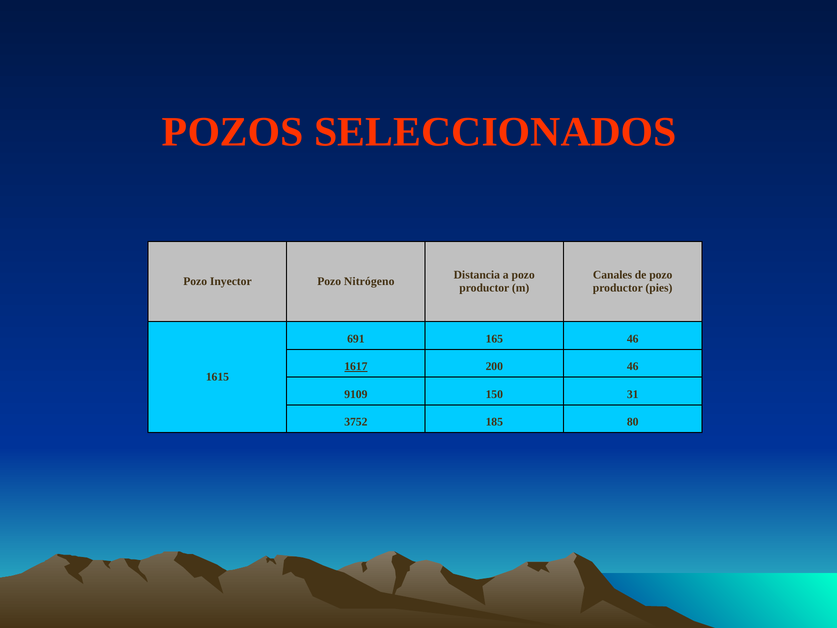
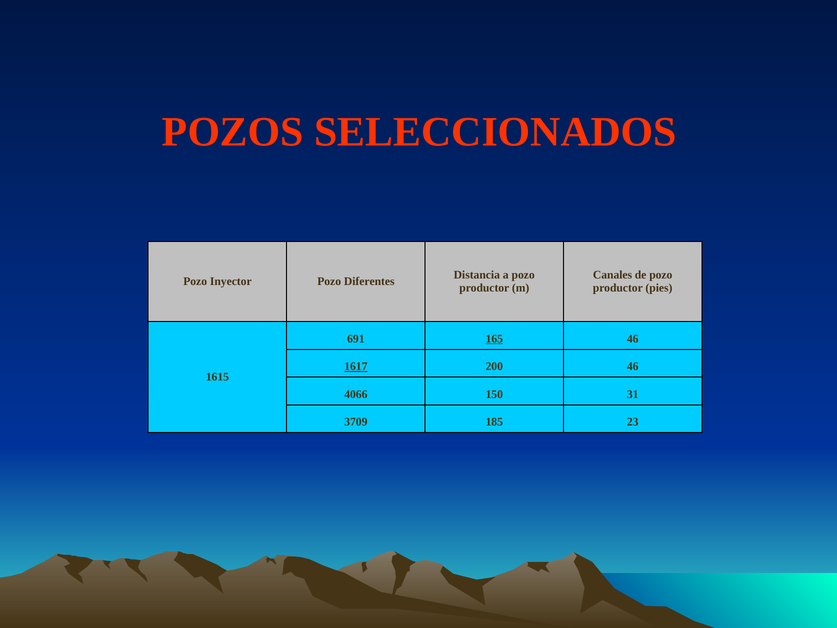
Nitrógeno: Nitrógeno -> Diferentes (369, 281)
165 underline: none -> present (494, 339)
9109: 9109 -> 4066 (356, 394)
3752: 3752 -> 3709 (356, 422)
80: 80 -> 23 (633, 422)
